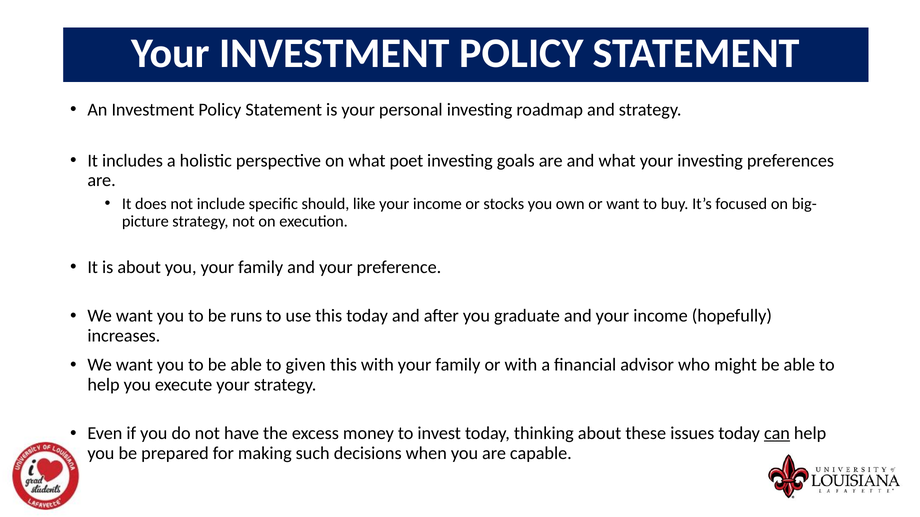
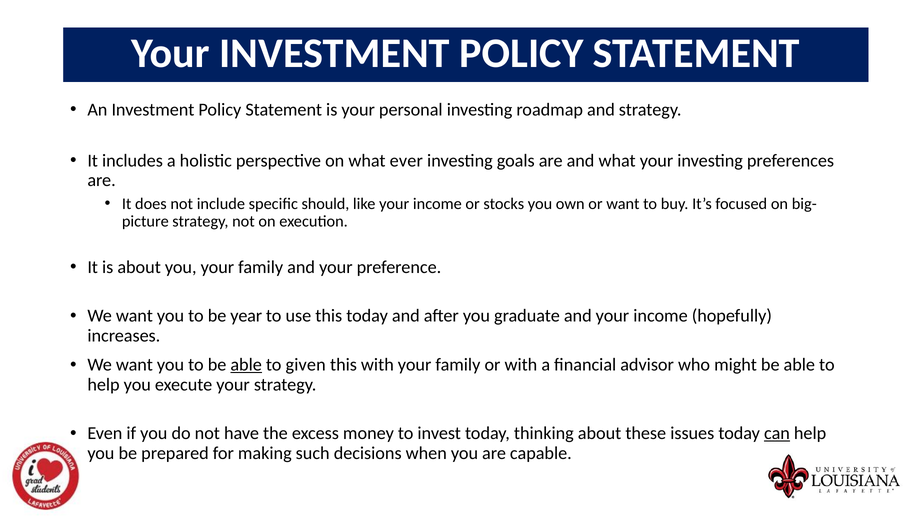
poet: poet -> ever (406, 161)
runs: runs -> year (246, 316)
able underline: none -> present (246, 365)
